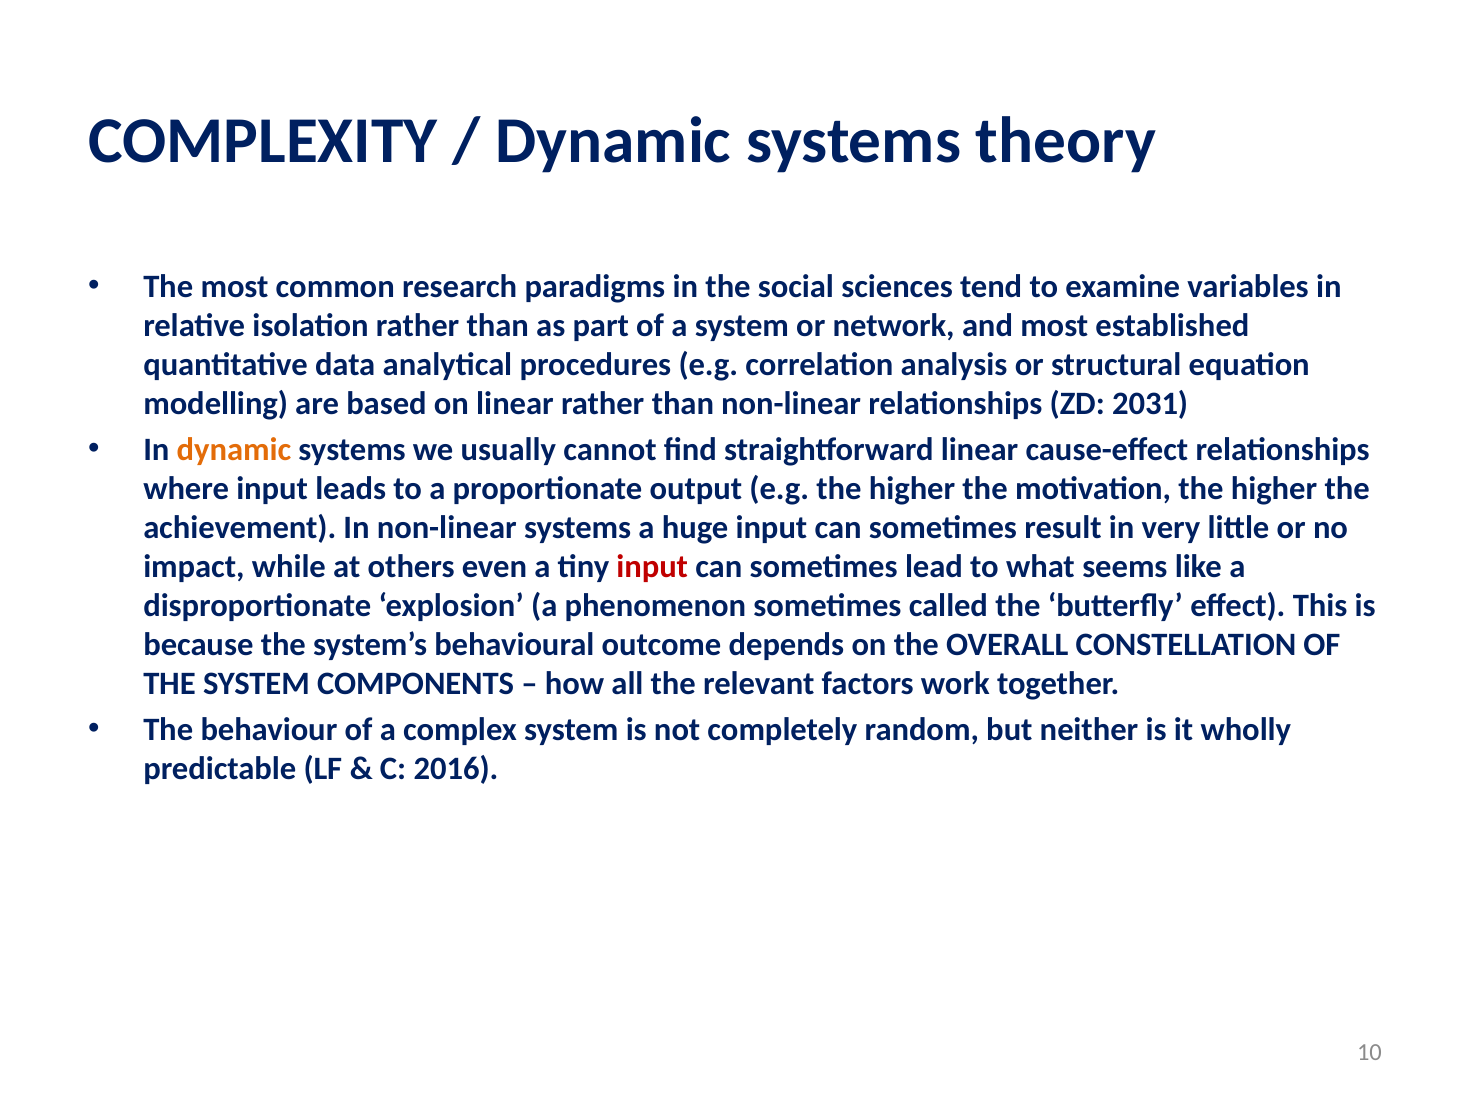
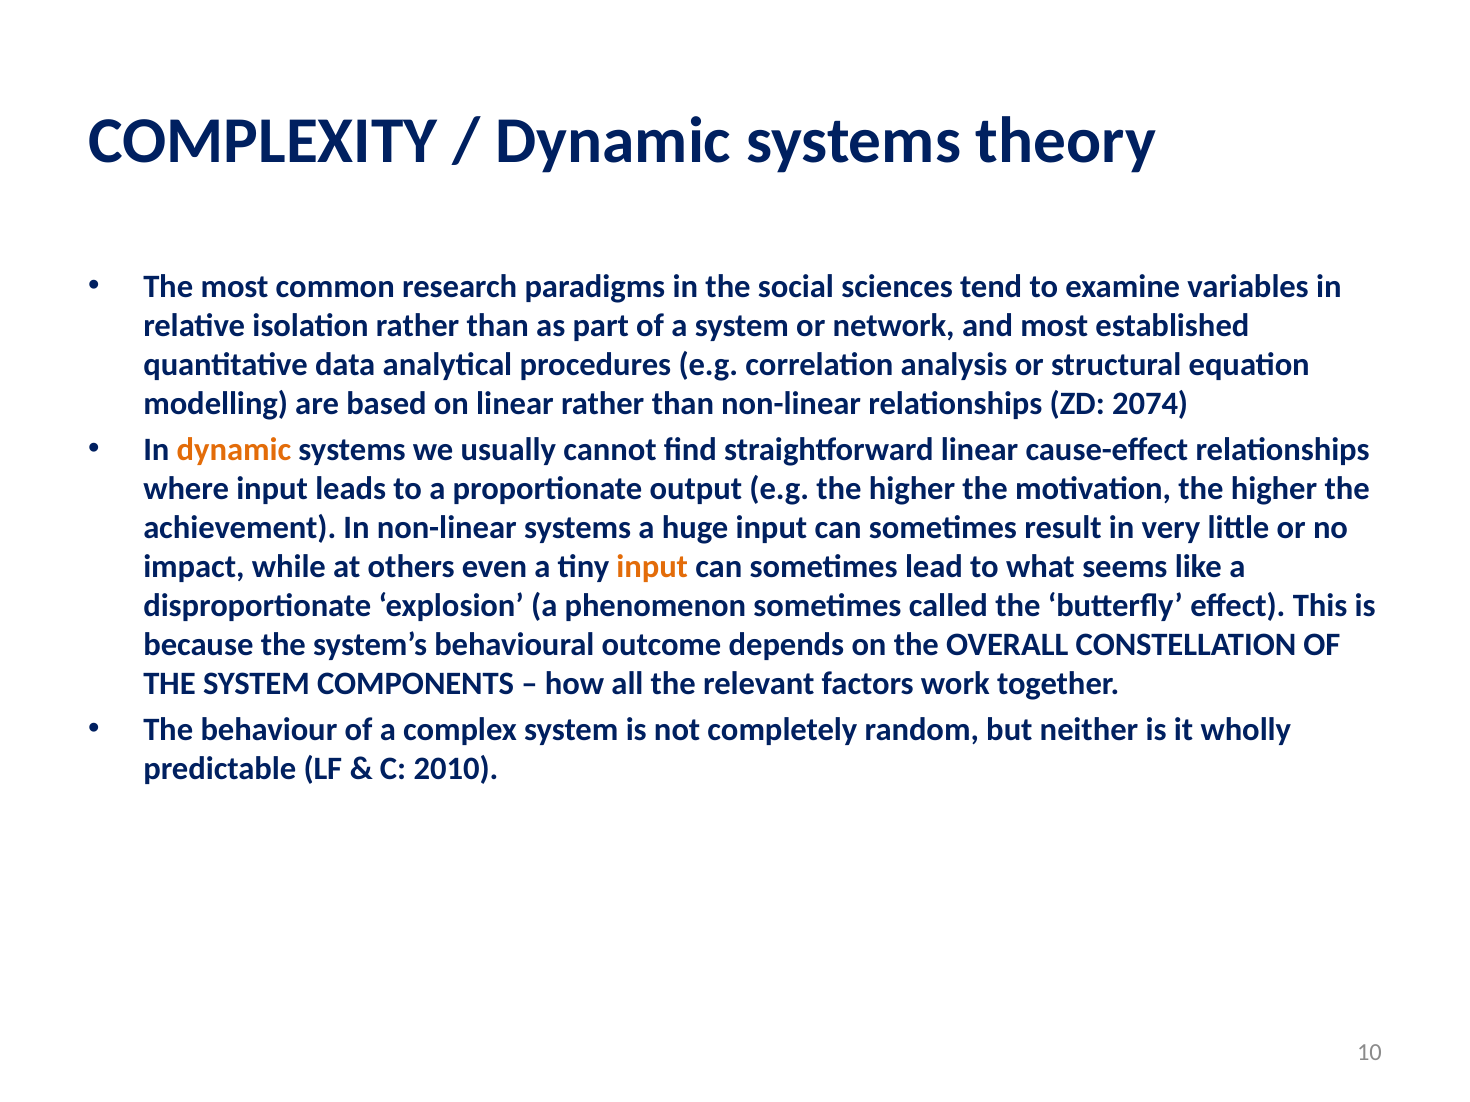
2031: 2031 -> 2074 (1150, 404)
input colour: red -> orange (652, 567)
2016: 2016 -> 2010 (456, 769)
